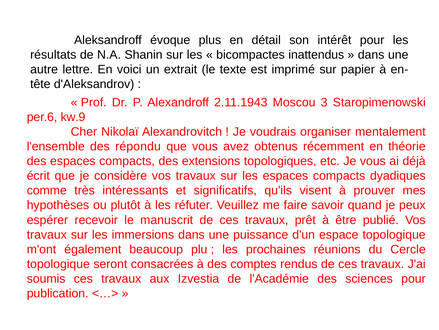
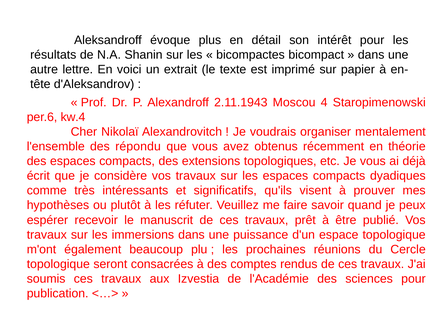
inattendus: inattendus -> bicompact (316, 55)
3: 3 -> 4 (324, 102)
kw.9: kw.9 -> kw.4 (73, 117)
